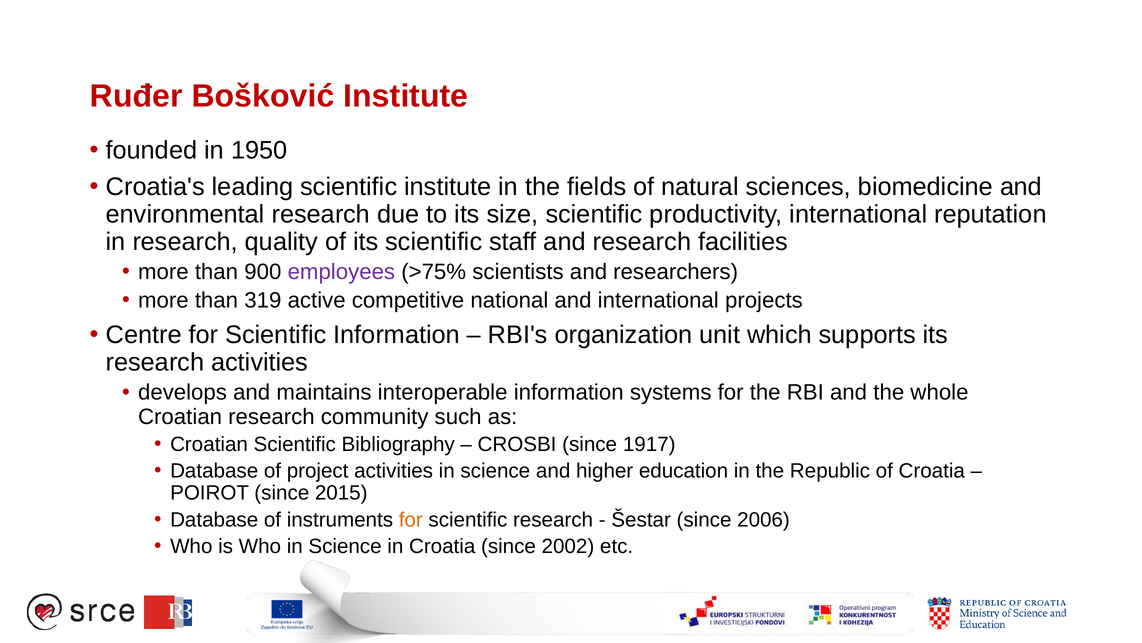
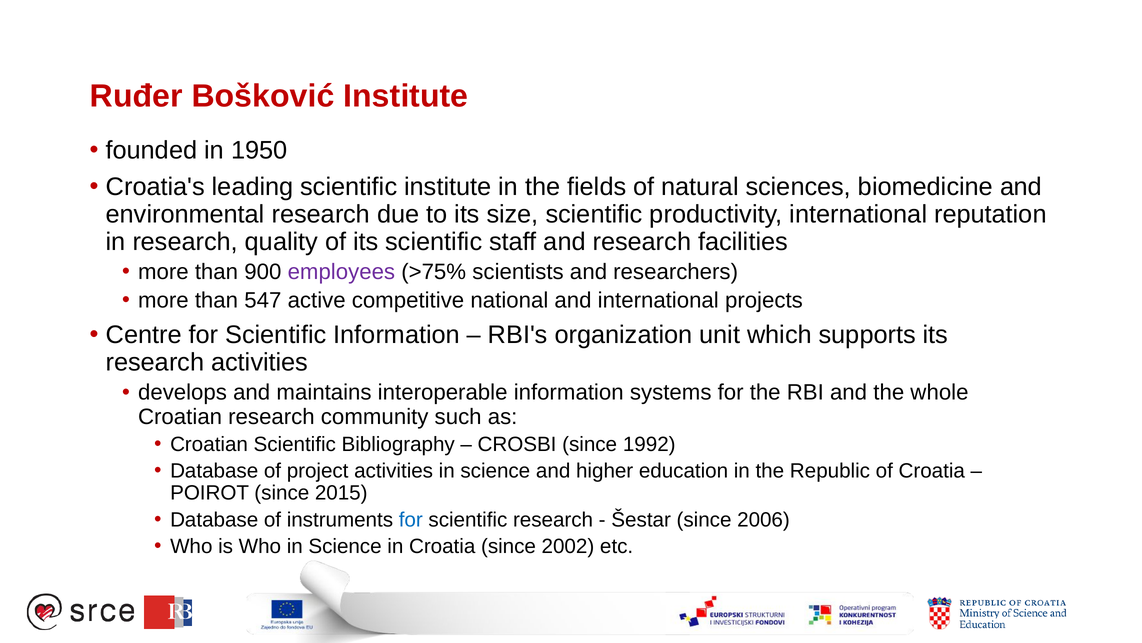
319: 319 -> 547 (263, 300)
1917: 1917 -> 1992 (649, 444)
for colour: orange -> blue (411, 519)
